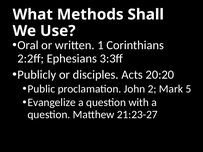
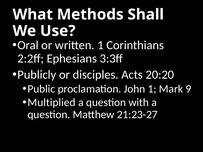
John 2: 2 -> 1 (152, 89)
5: 5 -> 9 (188, 89)
Evangelize: Evangelize -> Multiplied (52, 103)
